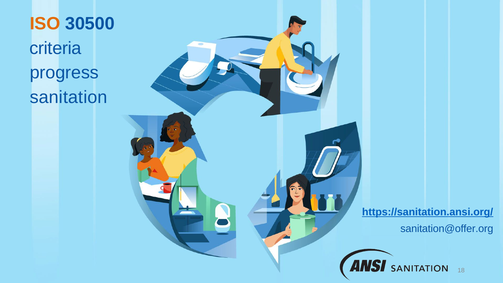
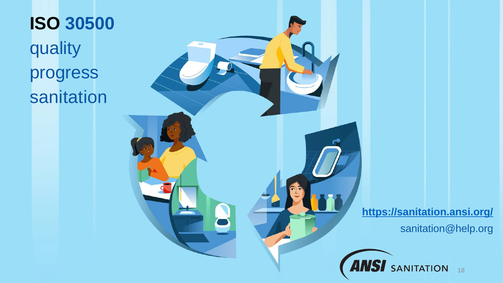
ISO colour: orange -> black (45, 24)
criteria: criteria -> quality (55, 48)
sanitation@offer.org: sanitation@offer.org -> sanitation@help.org (447, 229)
